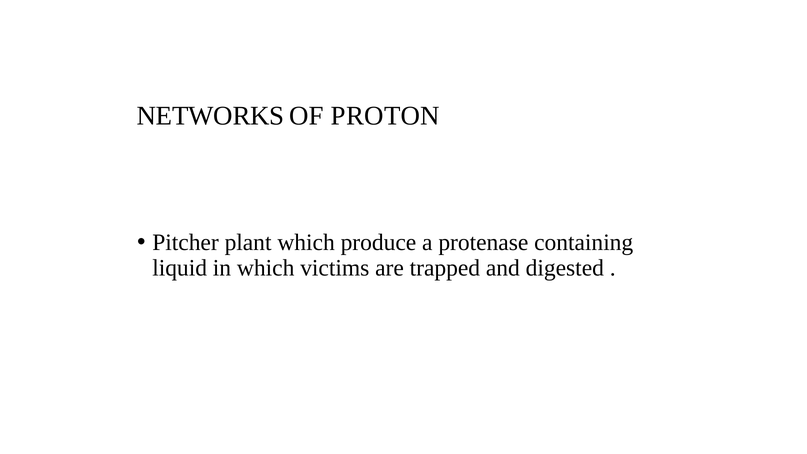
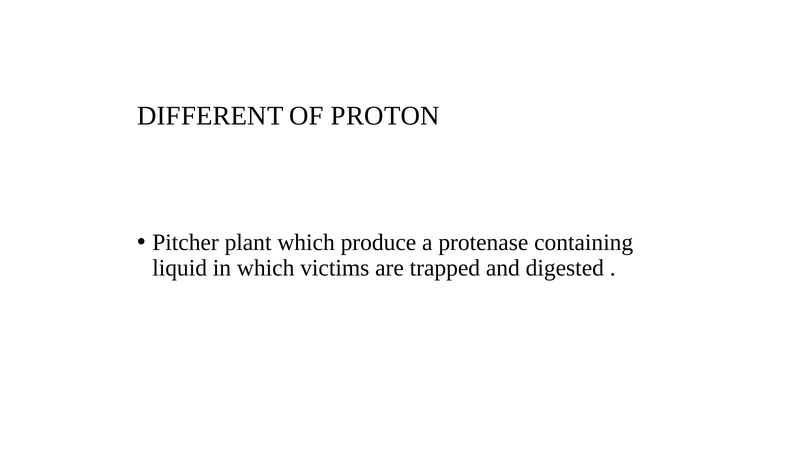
NETWORKS: NETWORKS -> DIFFERENT (210, 116)
